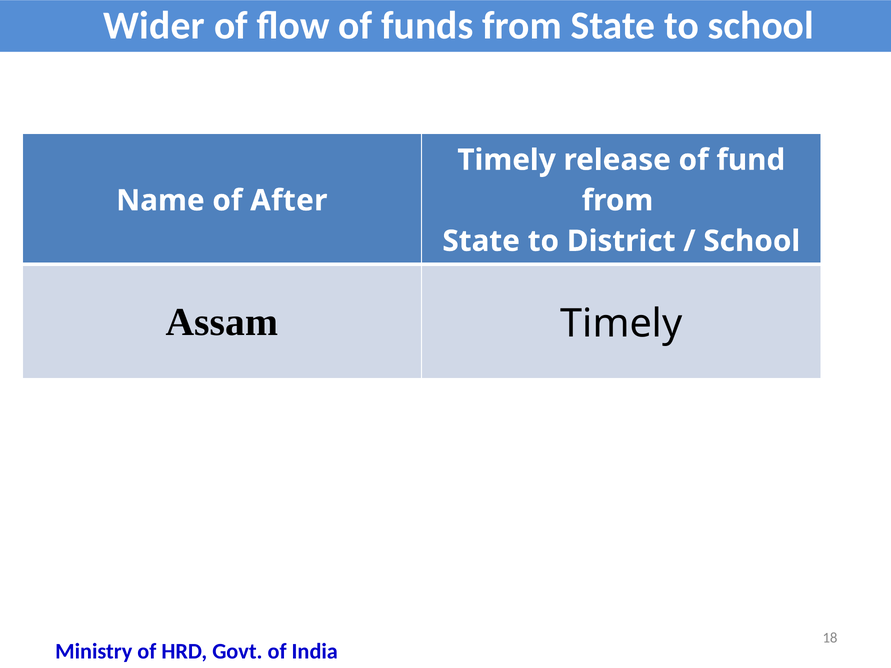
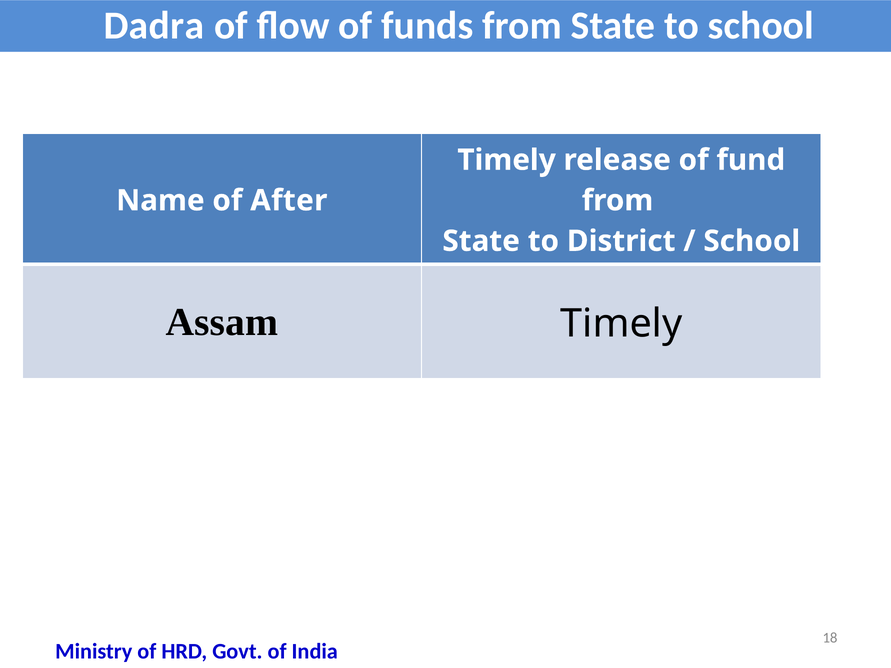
Wider: Wider -> Dadra (154, 26)
